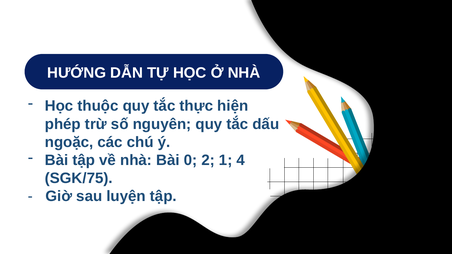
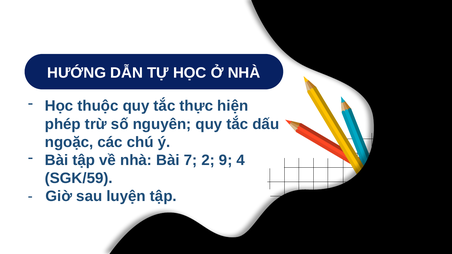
0: 0 -> 7 (191, 160)
1: 1 -> 9 (226, 160)
SGK/75: SGK/75 -> SGK/59 (79, 178)
